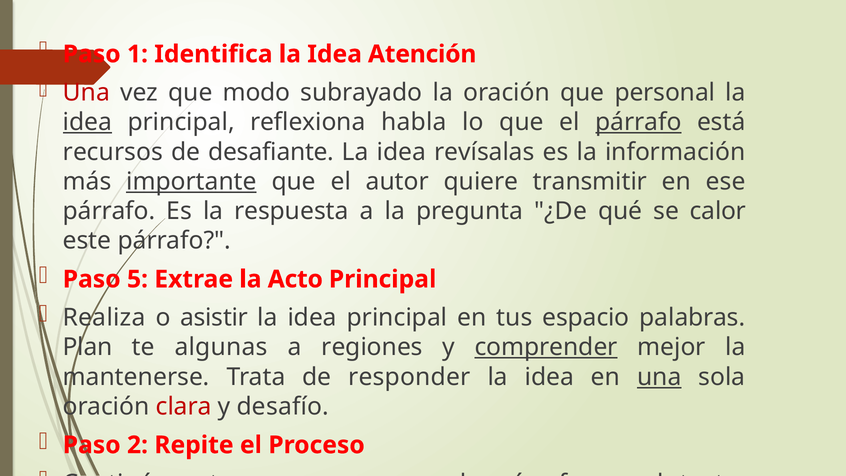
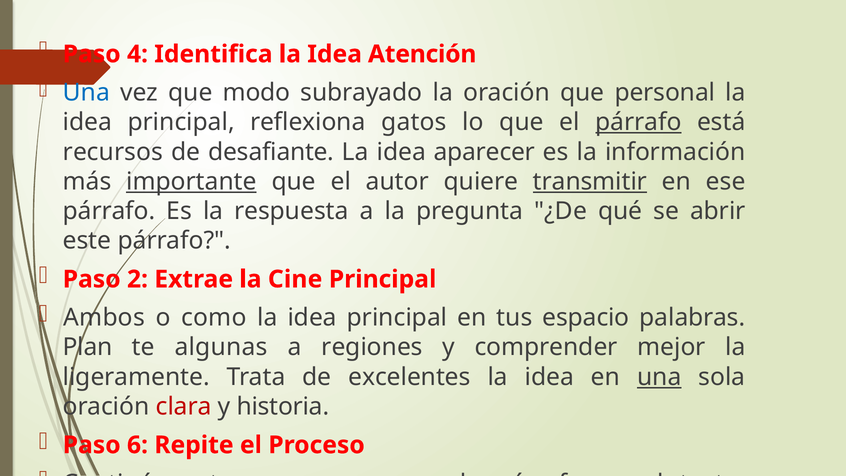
1: 1 -> 4 (137, 54)
Una colour: red -> blue (86, 93)
idea underline: present -> none (87, 122)
habla: habla -> gatos (414, 122)
revísalas: revísalas -> aparecer (484, 152)
transmitir underline: none -> present (590, 181)
calor: calor -> abrir (718, 211)
5: 5 -> 2 (137, 279)
Acto: Acto -> Cine (295, 279)
Realiza: Realiza -> Ambos (104, 318)
asistir: asistir -> como (214, 318)
comprender underline: present -> none (546, 347)
mantenerse: mantenerse -> ligeramente (136, 377)
responder: responder -> excelentes (409, 377)
desafío: desafío -> historia (283, 406)
2: 2 -> 6 (137, 445)
